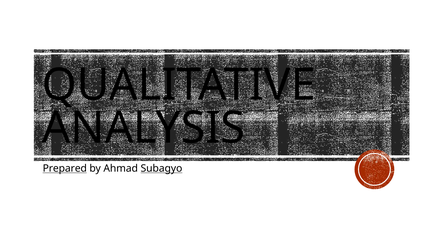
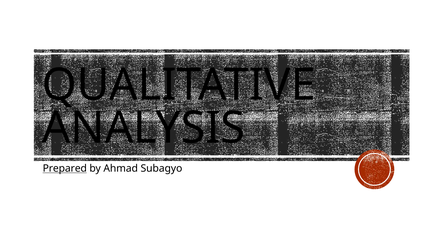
Subagyo underline: present -> none (161, 168)
